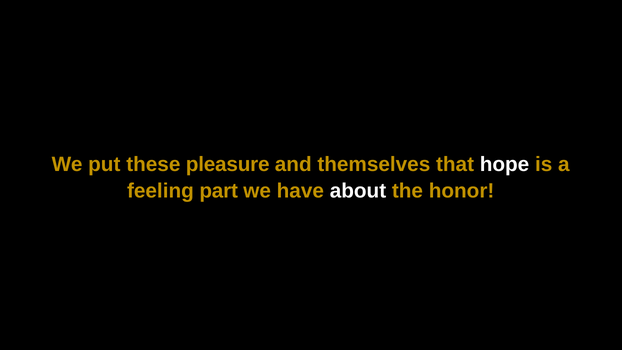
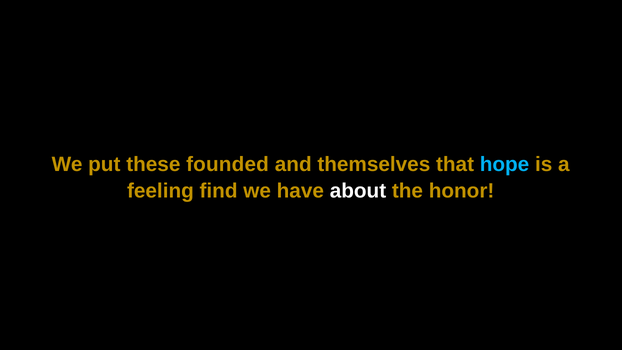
pleasure: pleasure -> founded (228, 164)
hope colour: white -> light blue (505, 164)
part: part -> find (219, 191)
